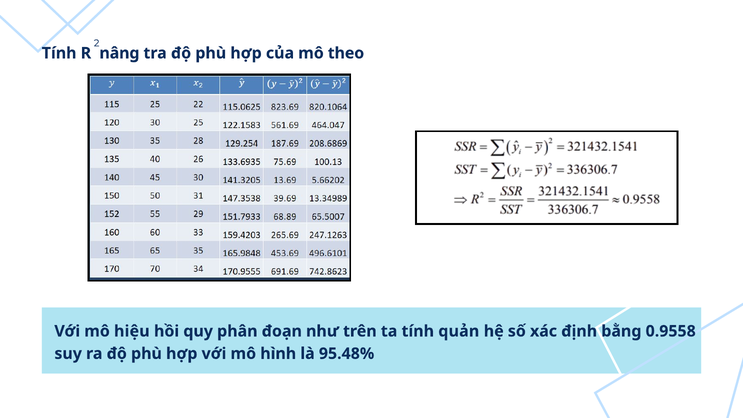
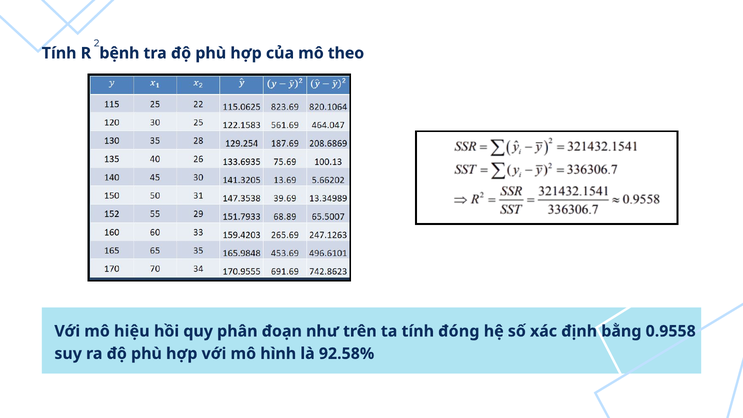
nâng: nâng -> bệnh (119, 53)
quản: quản -> đóng (459, 331)
95.48%: 95.48% -> 92.58% (347, 354)
